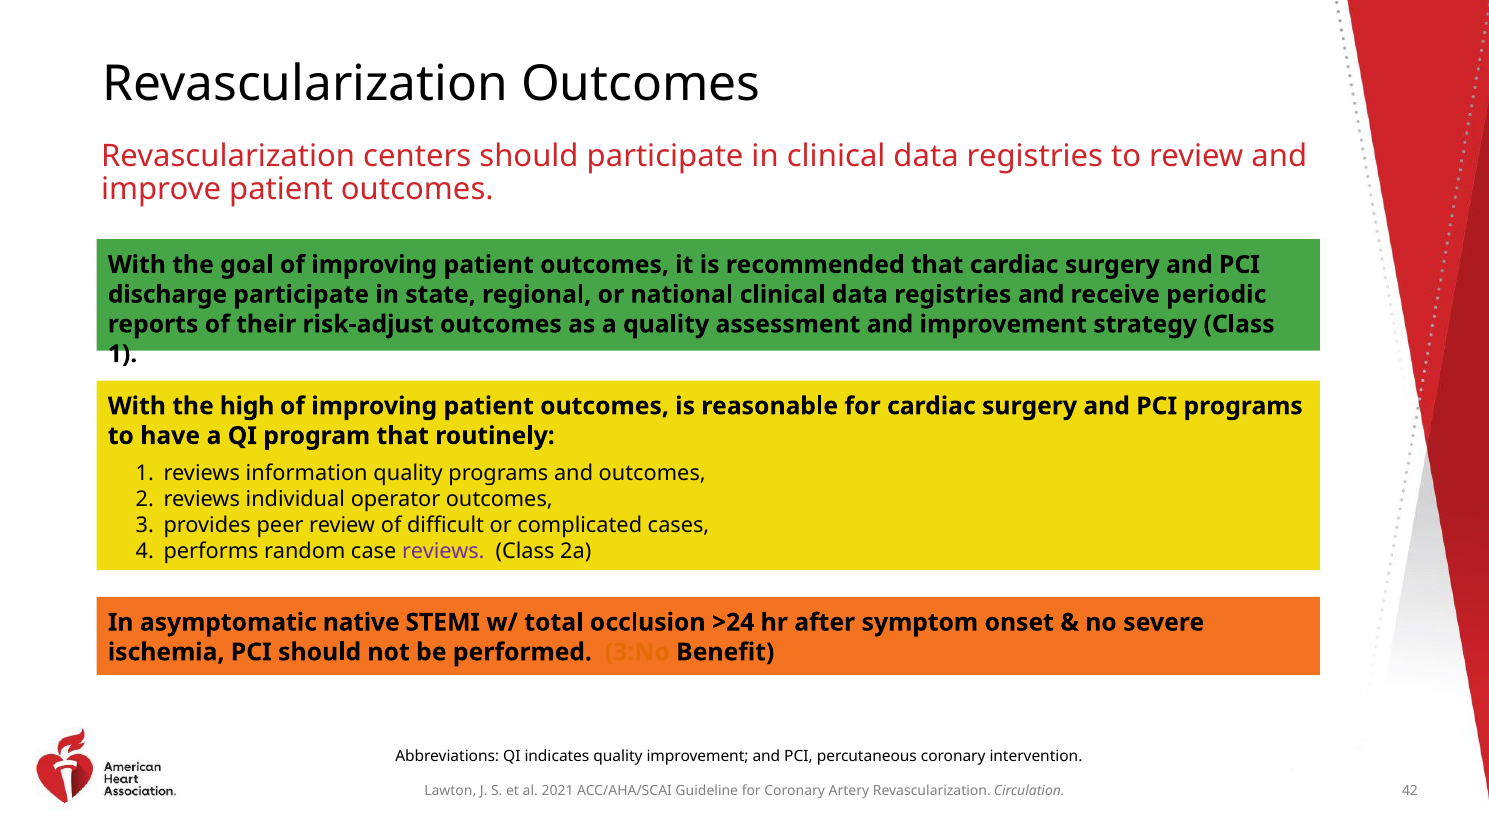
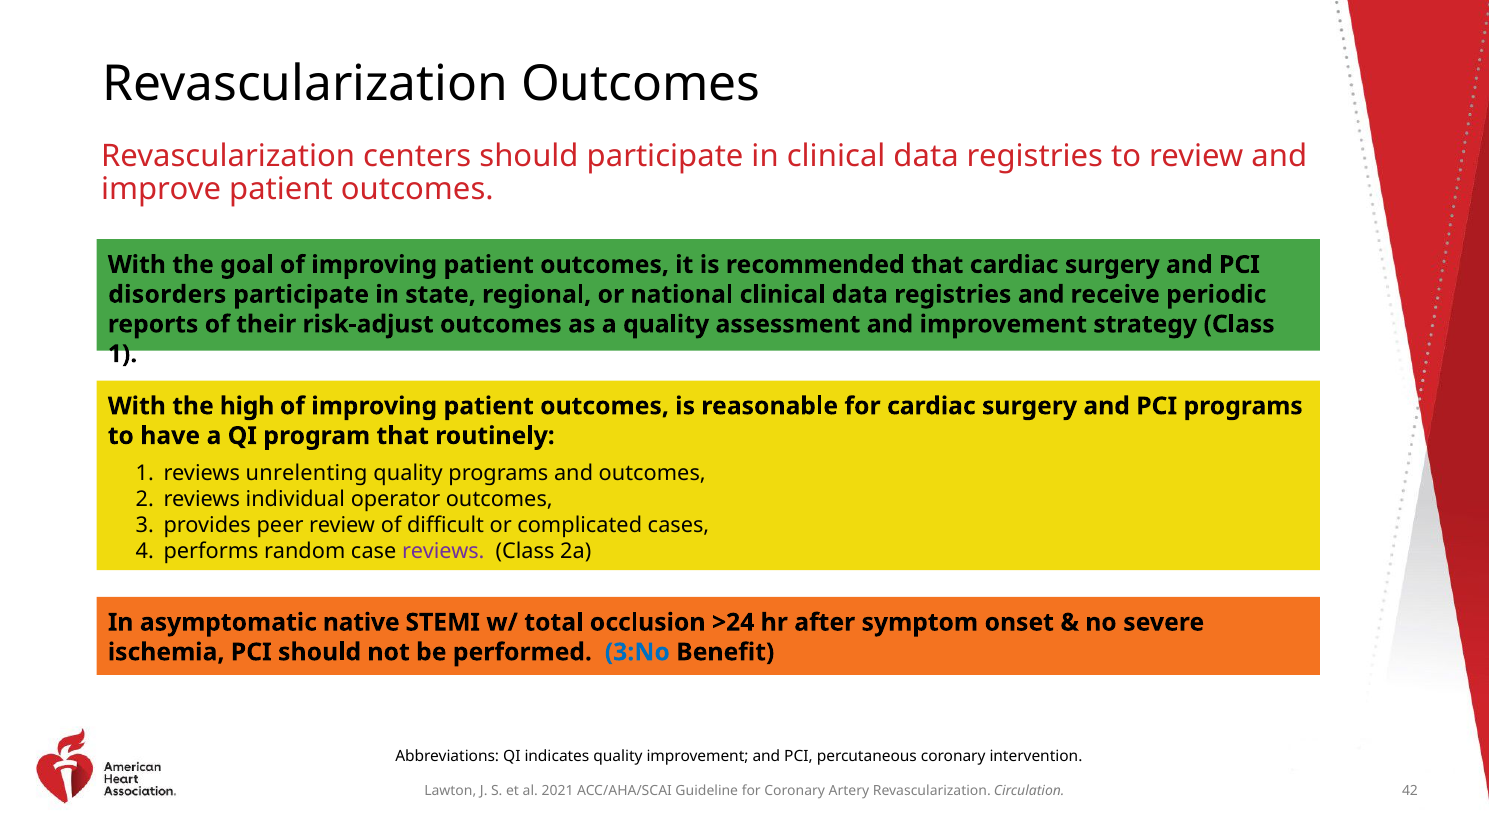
discharge: discharge -> disorders (167, 295)
information: information -> unrelenting (307, 473)
3:No colour: orange -> blue (637, 653)
